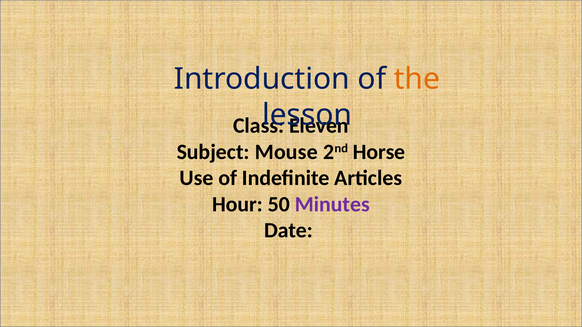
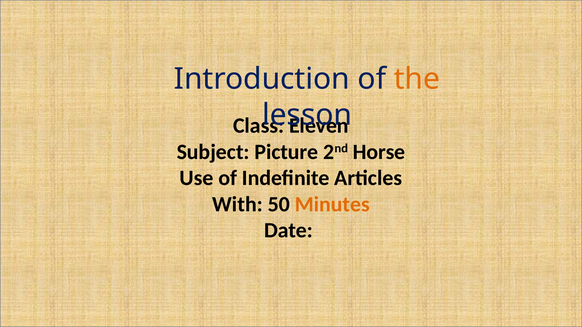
Mouse: Mouse -> Picture (286, 152)
Hour: Hour -> With (238, 204)
Minutes colour: purple -> orange (332, 204)
